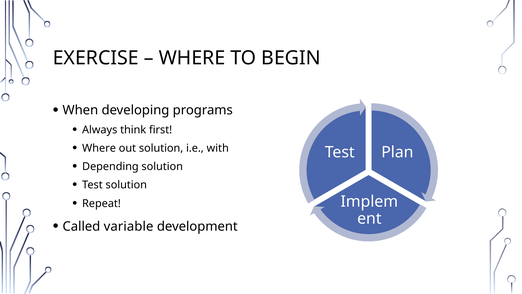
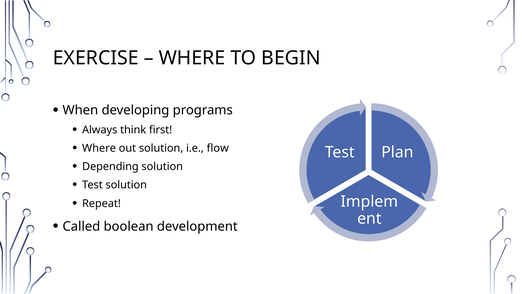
with: with -> flow (218, 148)
variable: variable -> boolean (129, 226)
